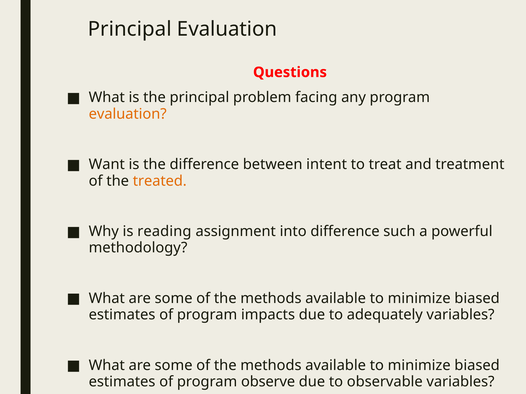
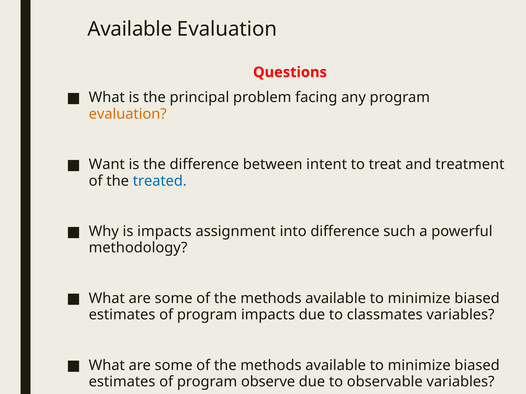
Principal: Principal -> Available (130, 29)
treated colour: orange -> blue (160, 181)
is reading: reading -> impacts (164, 232)
adequately: adequately -> classmates (385, 315)
